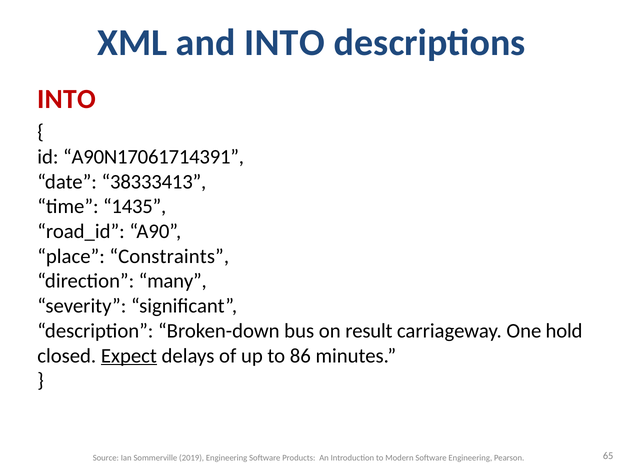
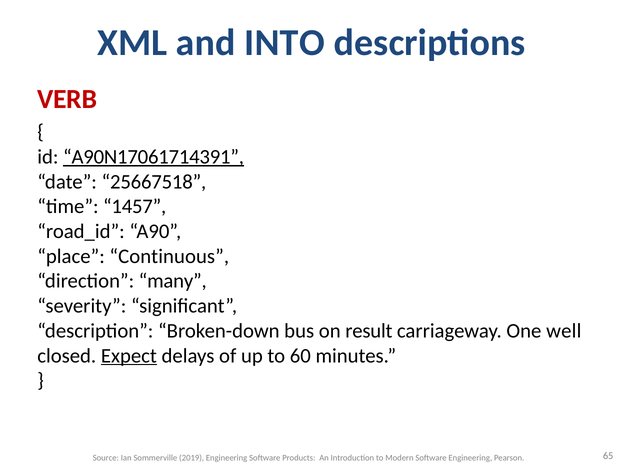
INTO: INTO -> VERB (67, 99)
A90N17061714391 underline: none -> present (154, 157)
38333413: 38333413 -> 25667518 (154, 182)
1435: 1435 -> 1457 (135, 207)
Constraints: Constraints -> Continuous (169, 257)
hold: hold -> well (564, 331)
86: 86 -> 60 (300, 356)
